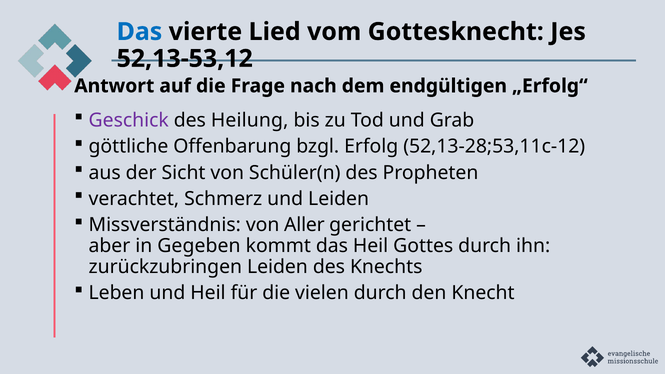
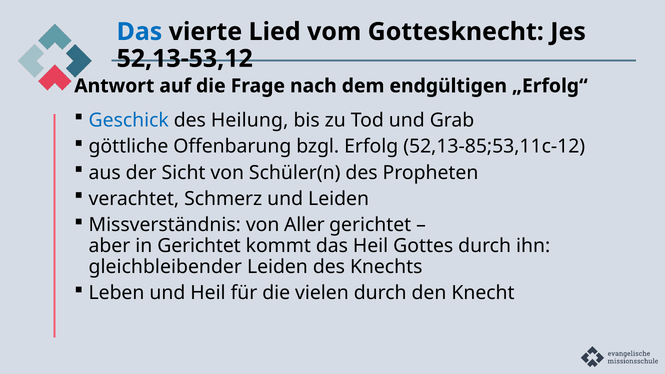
Geschick colour: purple -> blue (129, 120)
52,13-28;53,11c-12: 52,13-28;53,11c-12 -> 52,13-85;53,11c-12 (494, 147)
in Gegeben: Gegeben -> Gerichtet (199, 246)
zurückzubringen: zurückzubringen -> gleichbleibender (165, 267)
